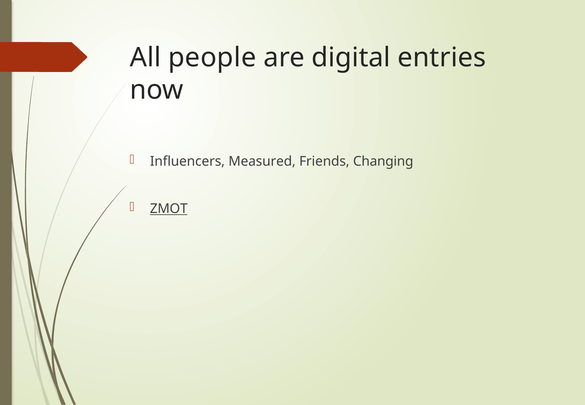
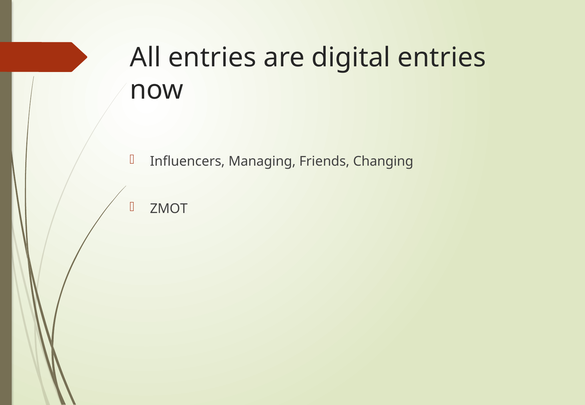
All people: people -> entries (212, 58)
Measured: Measured -> Managing (262, 161)
ZMOT underline: present -> none (169, 209)
